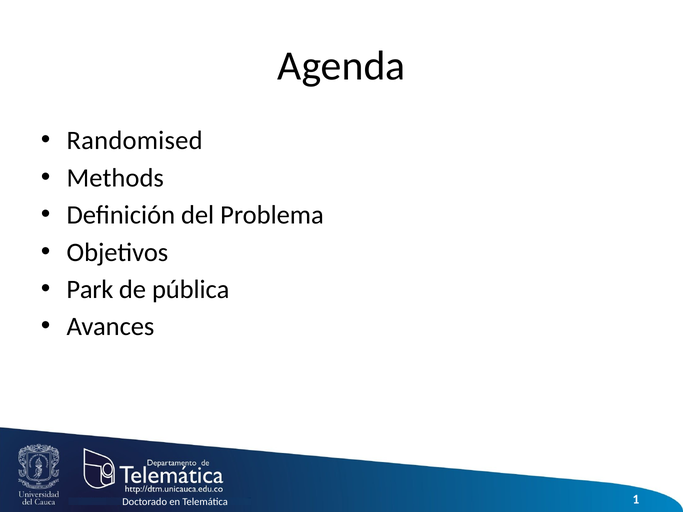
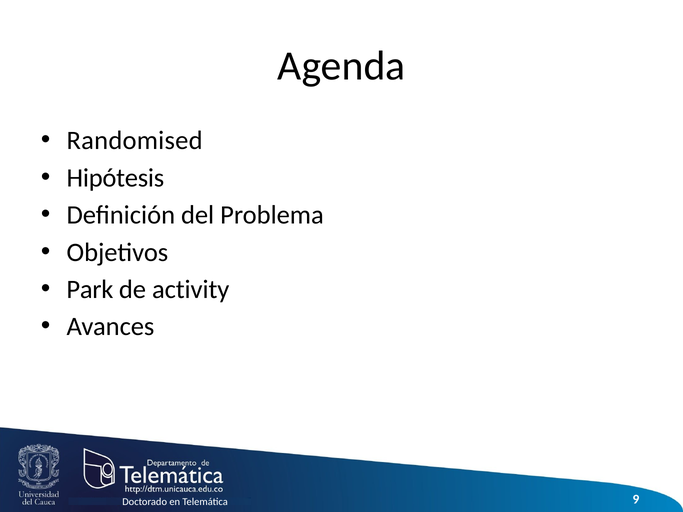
Methods: Methods -> Hipótesis (115, 178)
pública: pública -> activity (191, 290)
1: 1 -> 9 (636, 499)
